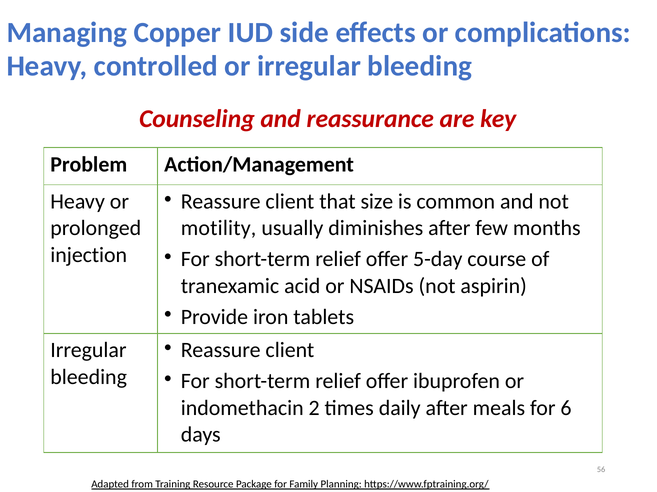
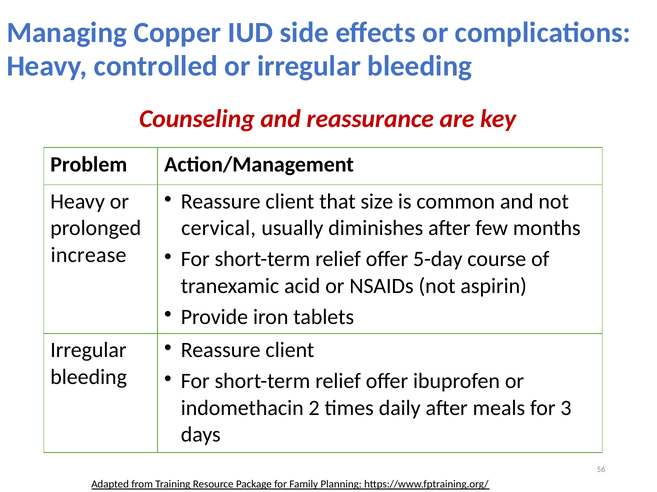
motility: motility -> cervical (219, 229)
injection: injection -> increase (89, 255)
6: 6 -> 3 (566, 409)
